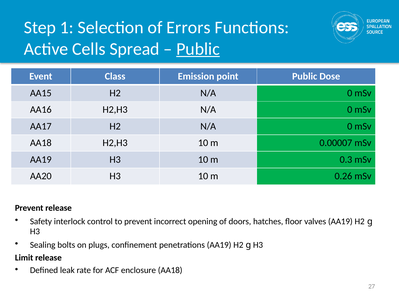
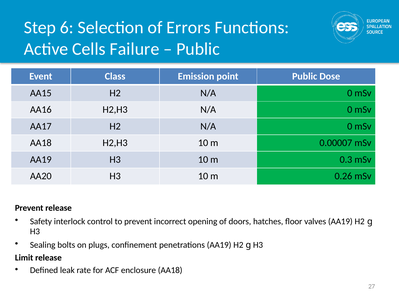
1: 1 -> 6 (67, 28)
Spread: Spread -> Failure (134, 49)
Public underline: present -> none (198, 49)
